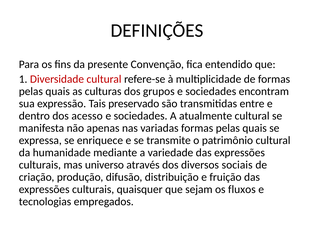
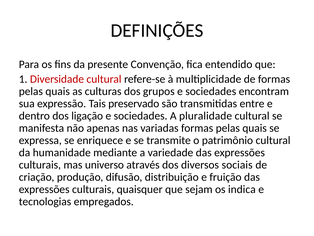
acesso: acesso -> ligação (87, 116)
atualmente: atualmente -> pluralidade (206, 116)
fluxos: fluxos -> indica (242, 189)
